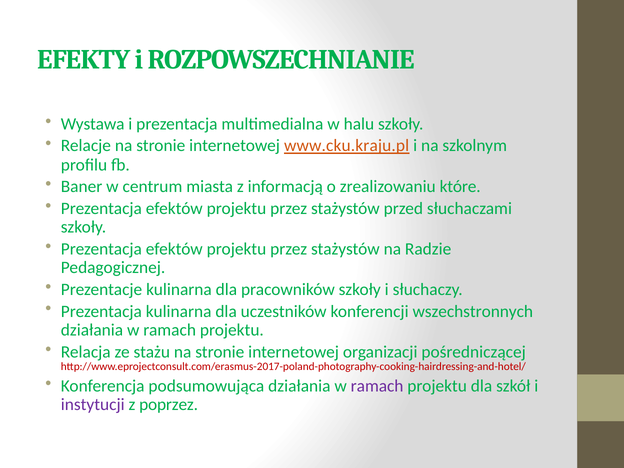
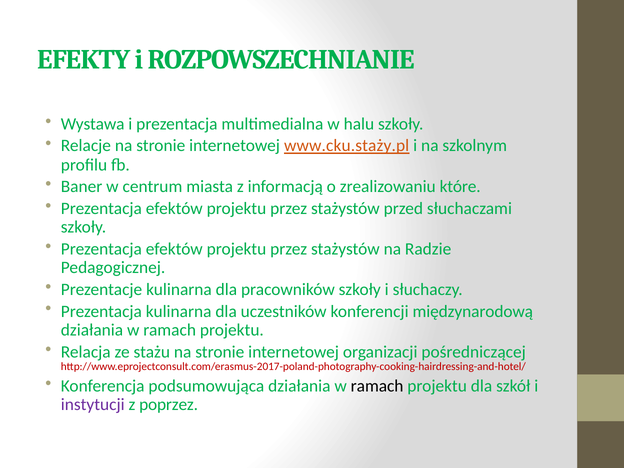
www.cku.kraju.pl: www.cku.kraju.pl -> www.cku.staży.pl (347, 146)
wszechstronnych: wszechstronnych -> międzynarodową (473, 311)
ramach colour: purple -> black (377, 386)
